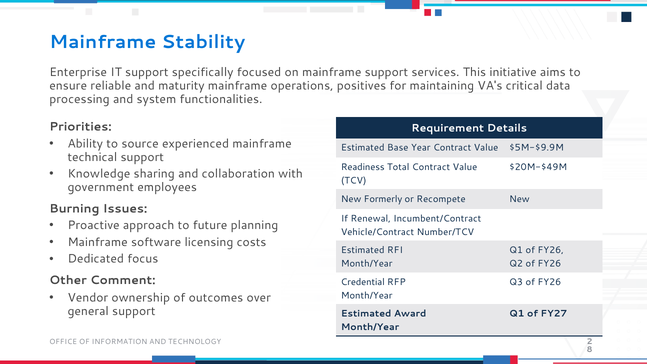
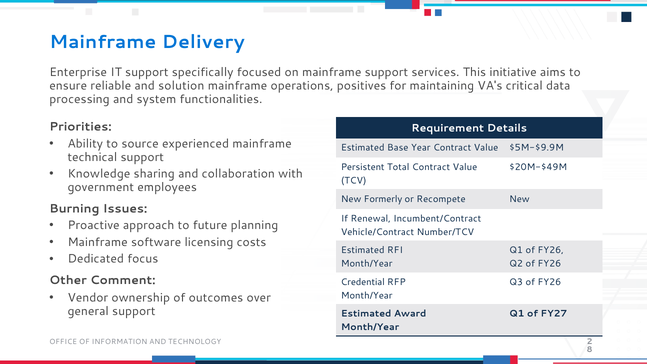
Stability: Stability -> Delivery (203, 42)
maturity: maturity -> solution (181, 86)
Readiness: Readiness -> Persistent (363, 167)
